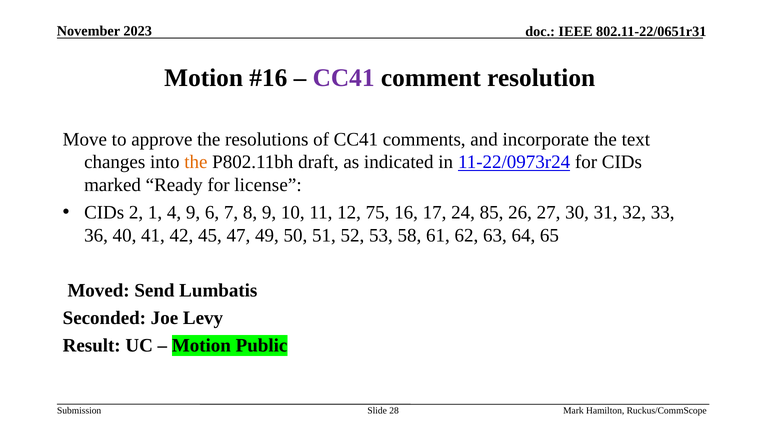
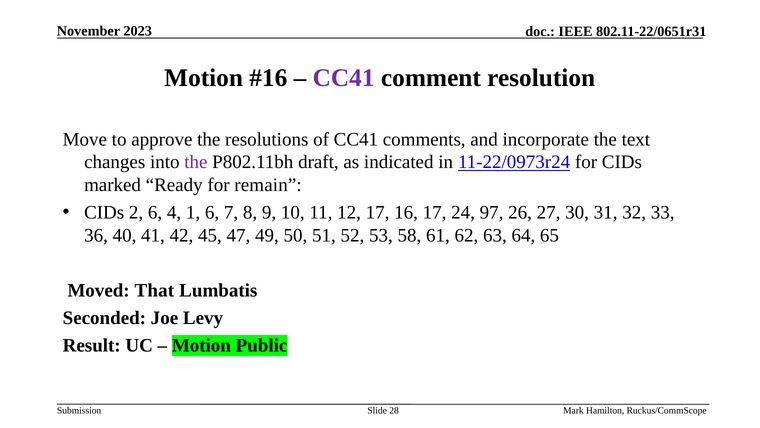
the colour: orange -> purple (196, 162)
license: license -> remain (268, 185)
2 1: 1 -> 6 (155, 212)
4 9: 9 -> 1 (193, 212)
12 75: 75 -> 17 (378, 212)
85: 85 -> 97 (492, 212)
Send: Send -> That (154, 290)
